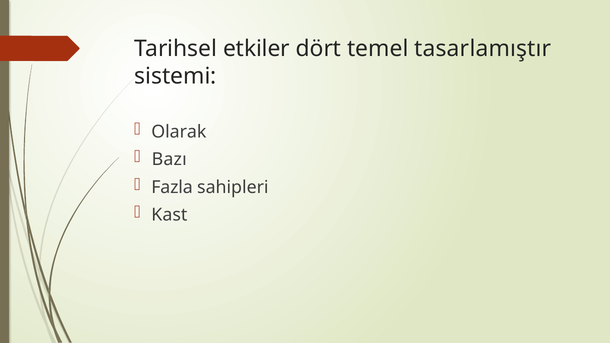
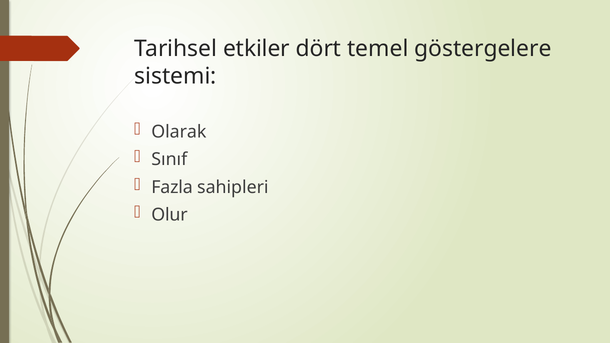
tasarlamıştır: tasarlamıştır -> göstergelere (483, 49)
Bazı: Bazı -> Sınıf (169, 160)
Kast: Kast -> Olur (169, 215)
